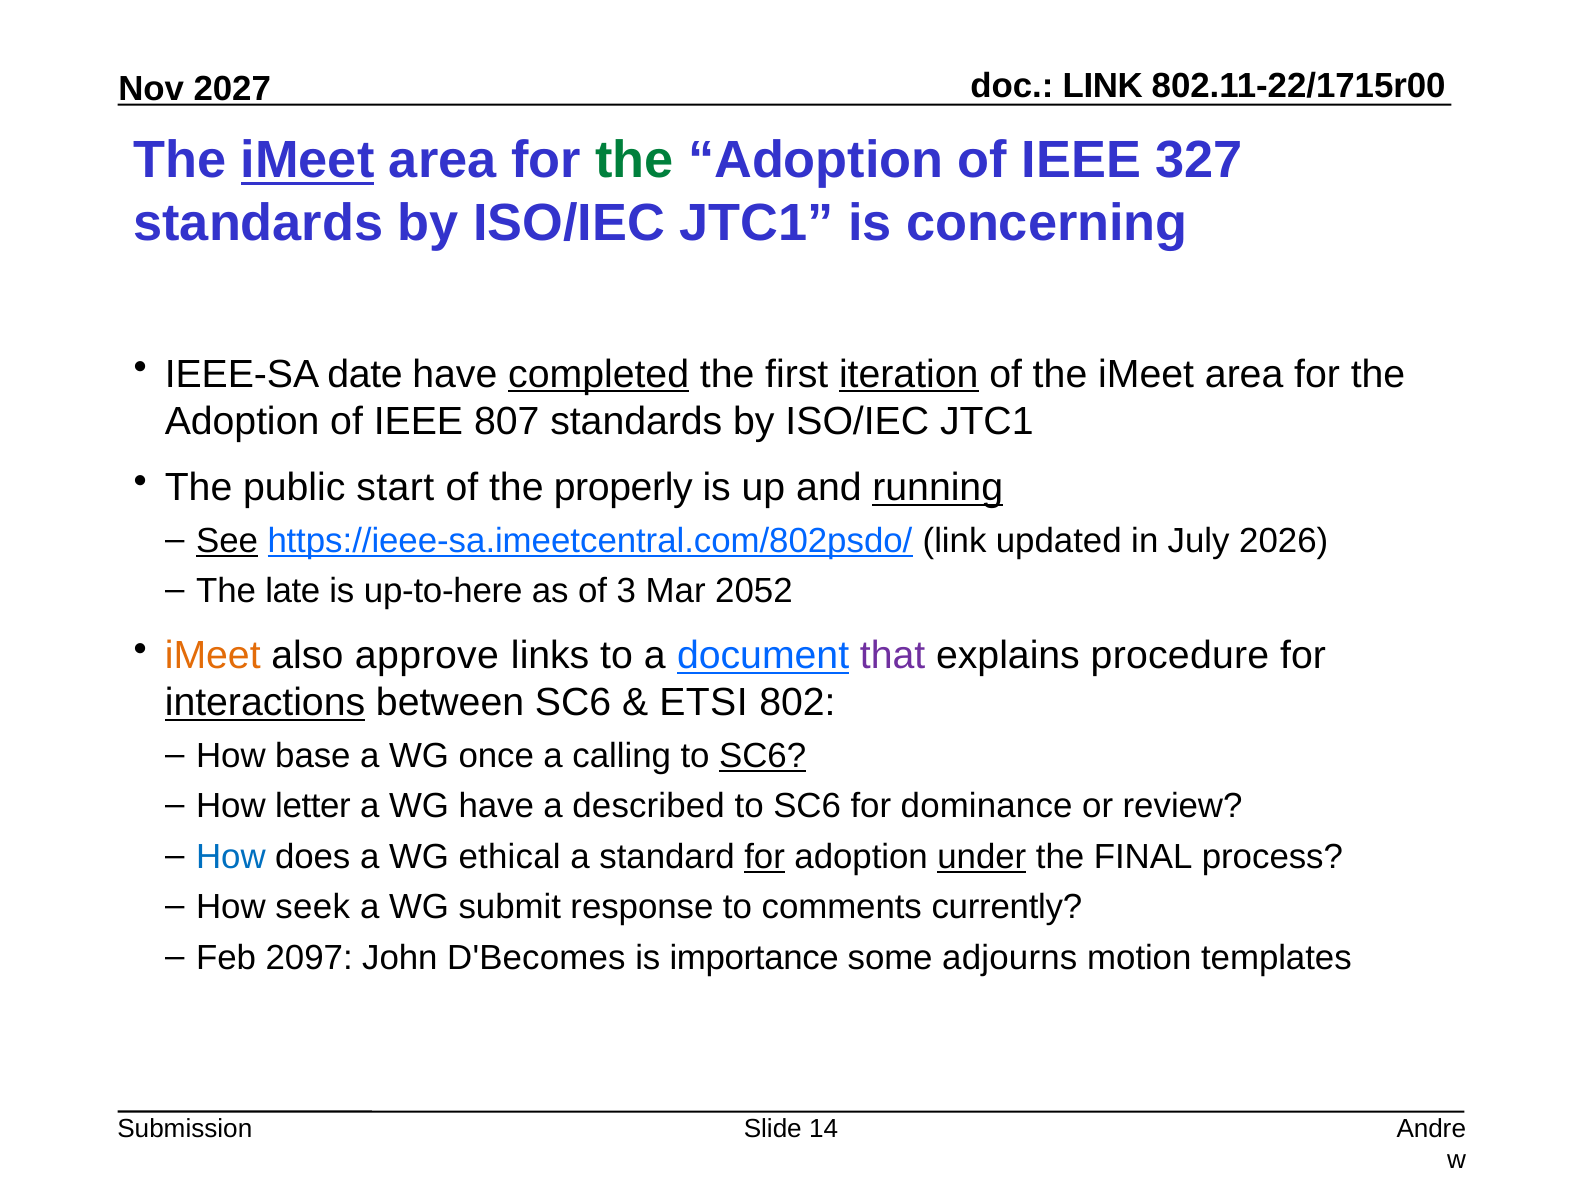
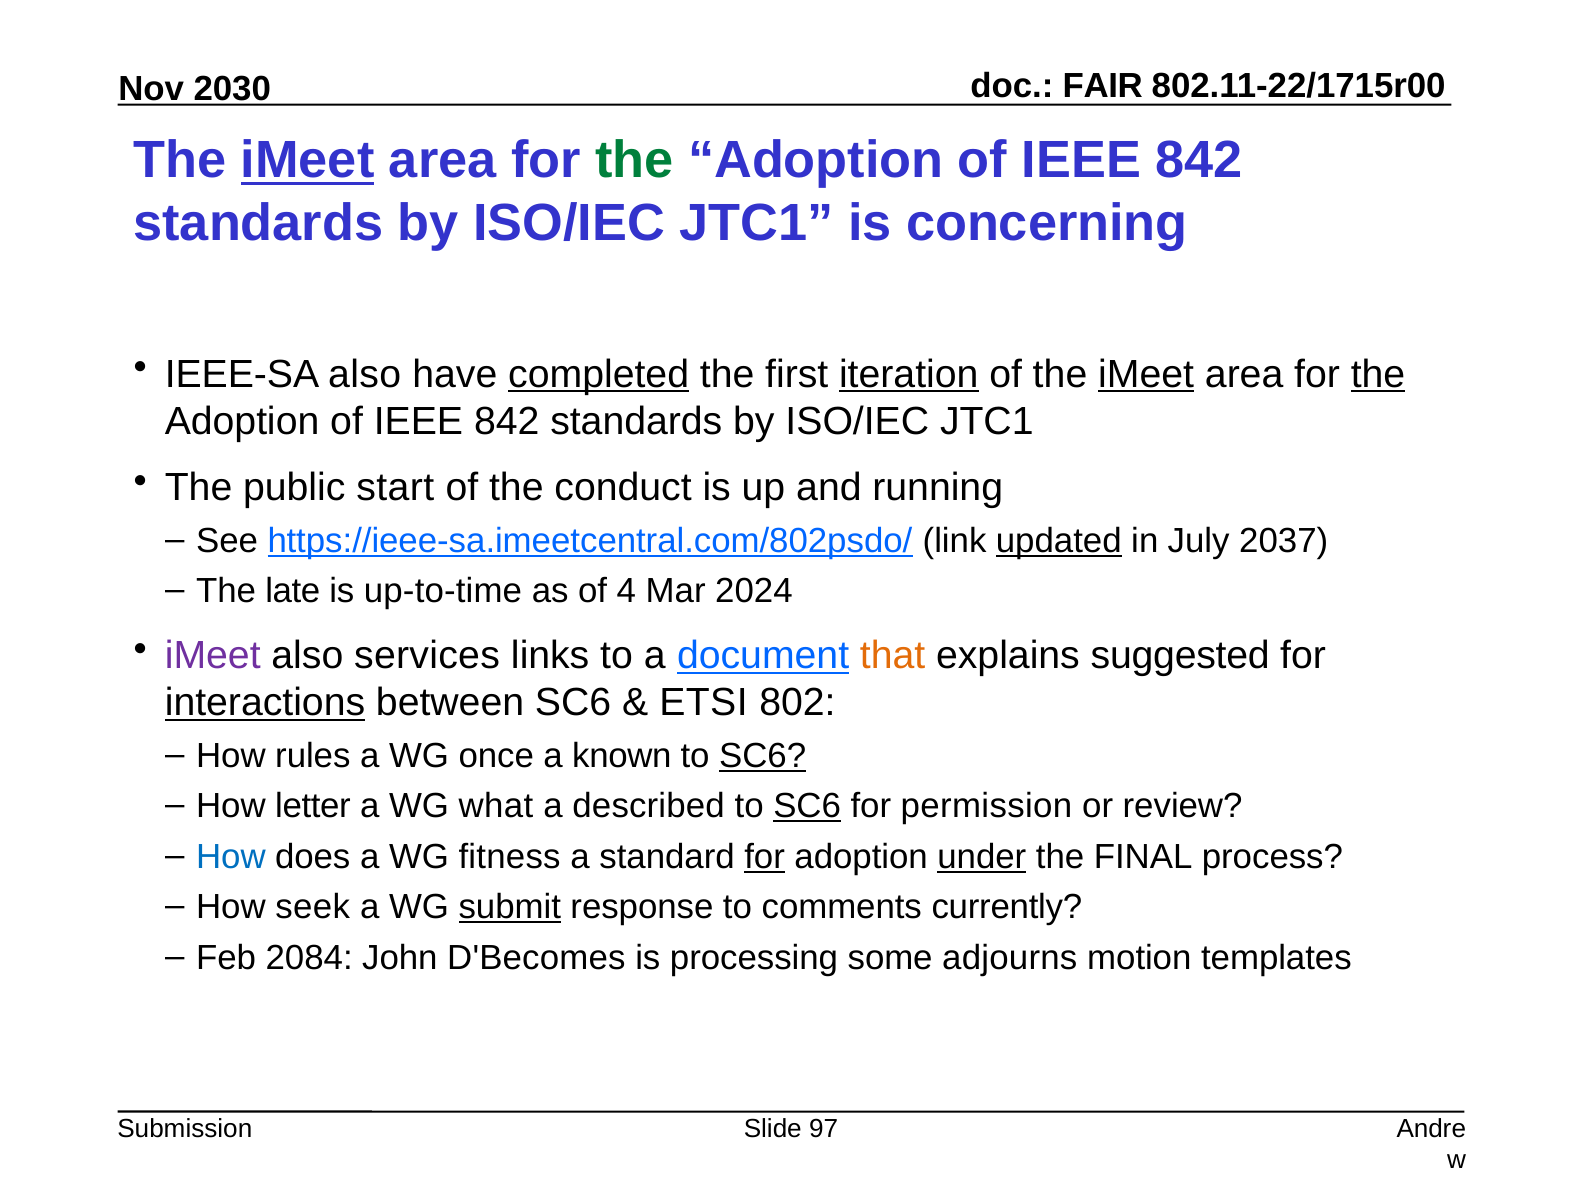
LINK: LINK -> FAIR (1103, 86)
2027: 2027 -> 2030 (232, 89)
327: 327 -> 842 (1199, 161)
IEEE-SA date: date -> also (365, 374)
iMeet underline: none -> present (1146, 374)
the underline: none -> present (1378, 374)
807: 807 -> 842 (507, 421)
properly: properly -> conduct (623, 488)
running underline: present -> none (938, 488)
See underline: present -> none (227, 541)
updated underline: none -> present (1059, 541)
2026: 2026 -> 2037 (1284, 541)
up-to-here: up-to-here -> up-to-time (443, 591)
3: 3 -> 4 (626, 591)
2052: 2052 -> 2024 (754, 591)
iMeet colour: orange -> purple (213, 656)
approve: approve -> services (427, 656)
that colour: purple -> orange (893, 656)
procedure: procedure -> suggested (1180, 656)
base: base -> rules (313, 756)
calling: calling -> known (622, 756)
WG have: have -> what (496, 806)
SC6 underline: none -> present (807, 806)
dominance: dominance -> permission (987, 806)
ethical: ethical -> fitness (510, 857)
submit underline: none -> present (510, 907)
2097: 2097 -> 2084 (309, 958)
importance: importance -> processing (754, 958)
14: 14 -> 97 (824, 1129)
